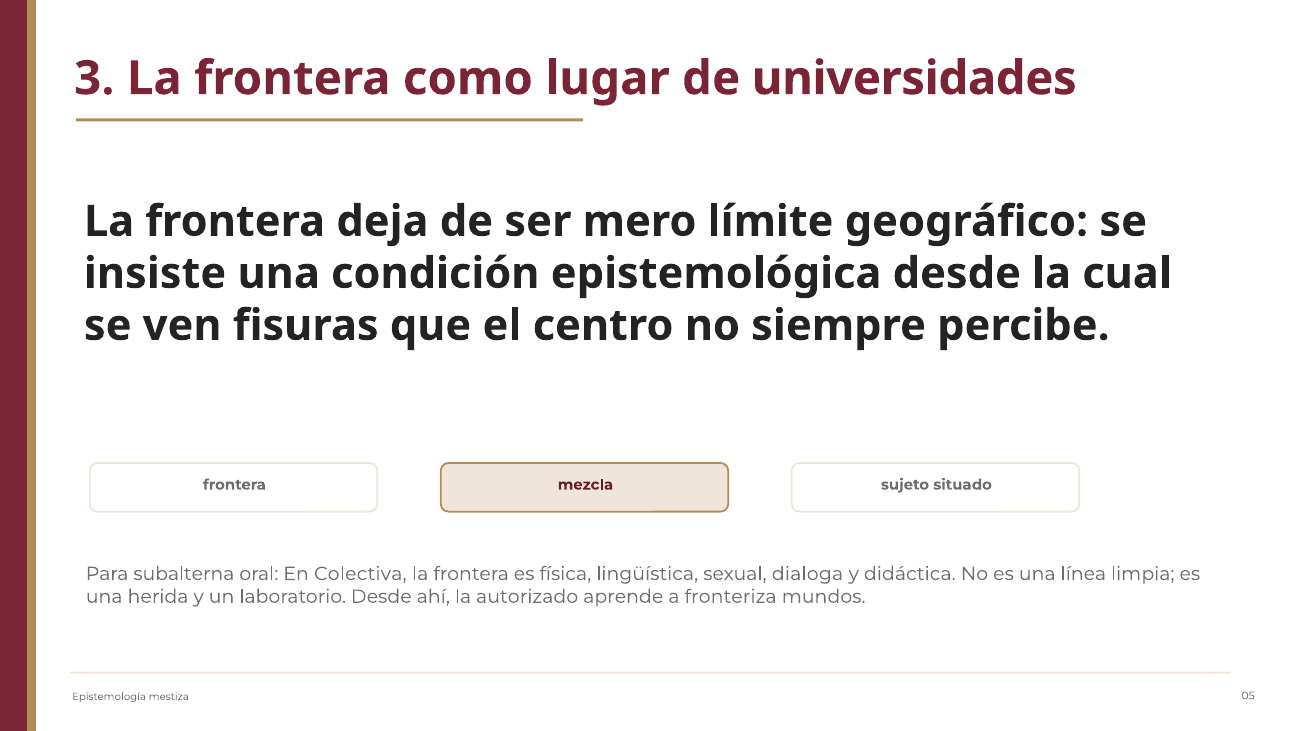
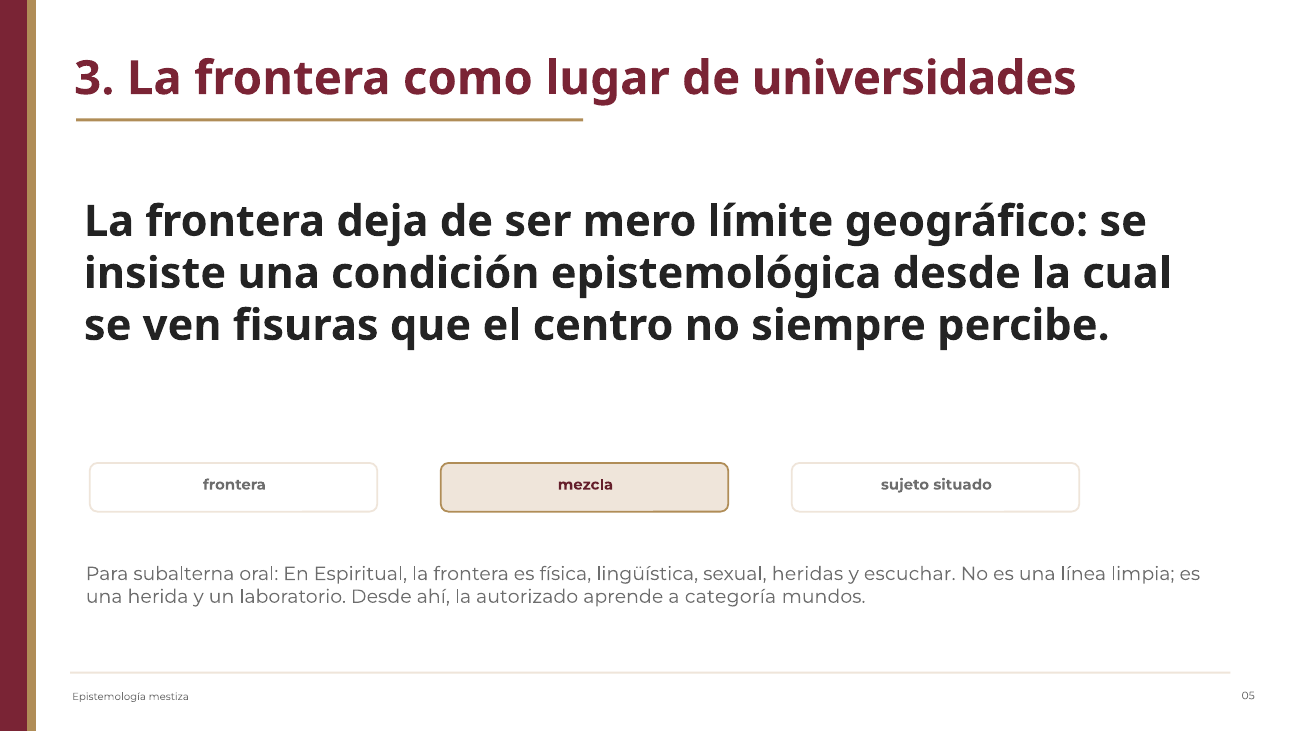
Colectiva: Colectiva -> Espiritual (360, 574)
dialoga: dialoga -> heridas (807, 574)
didáctica: didáctica -> escuchar (910, 574)
fronteriza: fronteriza -> categoría (730, 597)
